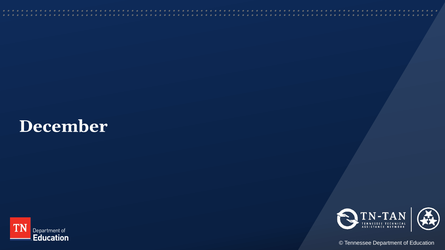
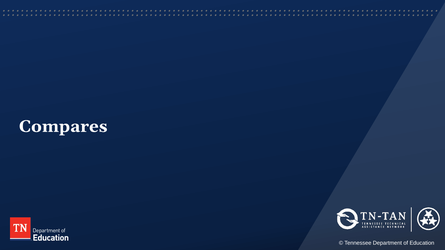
December: December -> Compares (63, 127)
